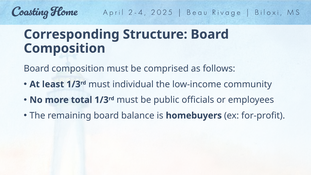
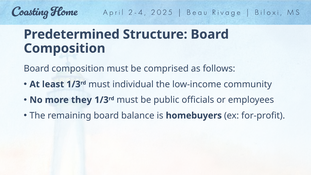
Corresponding: Corresponding -> Predetermined (72, 34)
total: total -> they (82, 100)
